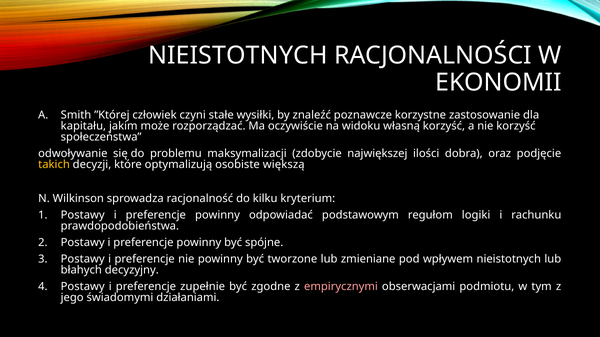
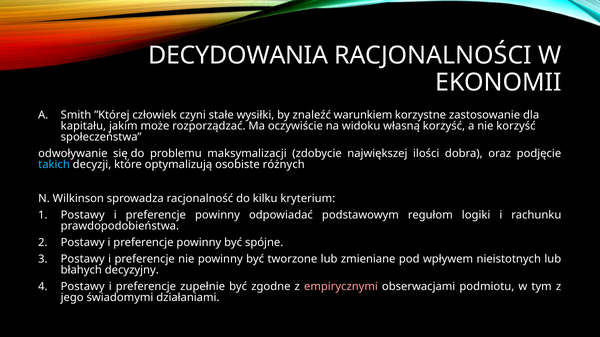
NIEISTOTNYCH: NIEISTOTNYCH -> DECYDOWANIA (238, 56)
poznawcze: poznawcze -> warunkiem (363, 115)
takich colour: yellow -> light blue (54, 165)
większą: większą -> różnych (284, 165)
